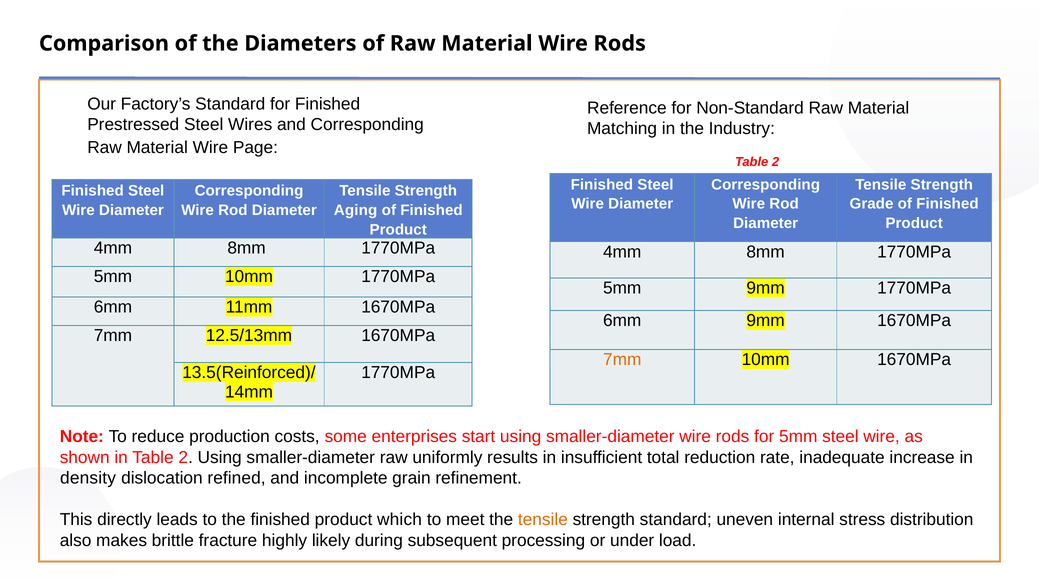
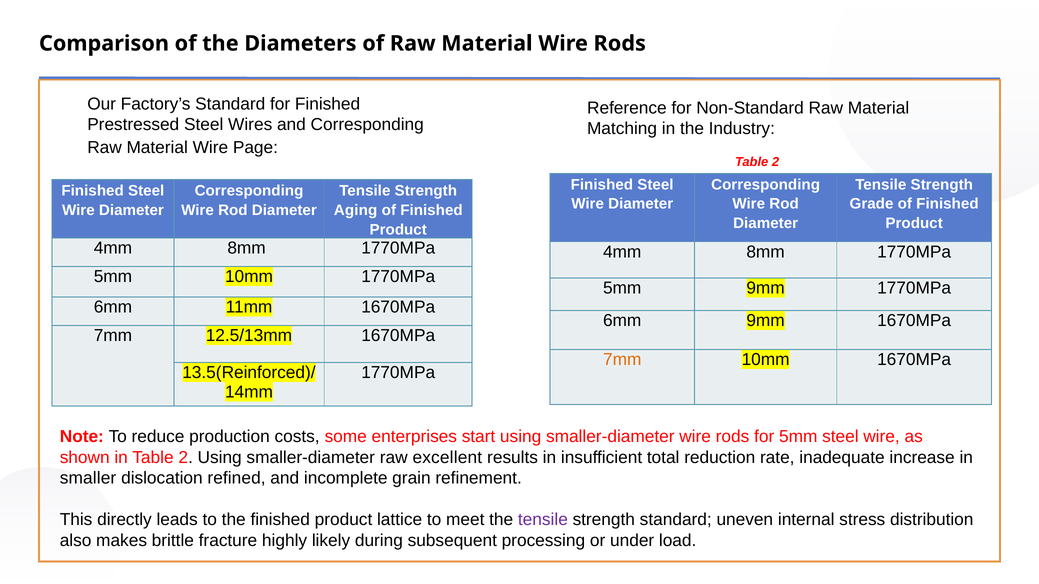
uniformly: uniformly -> excellent (447, 458)
density: density -> smaller (88, 479)
which: which -> lattice (400, 520)
tensile colour: orange -> purple (543, 520)
